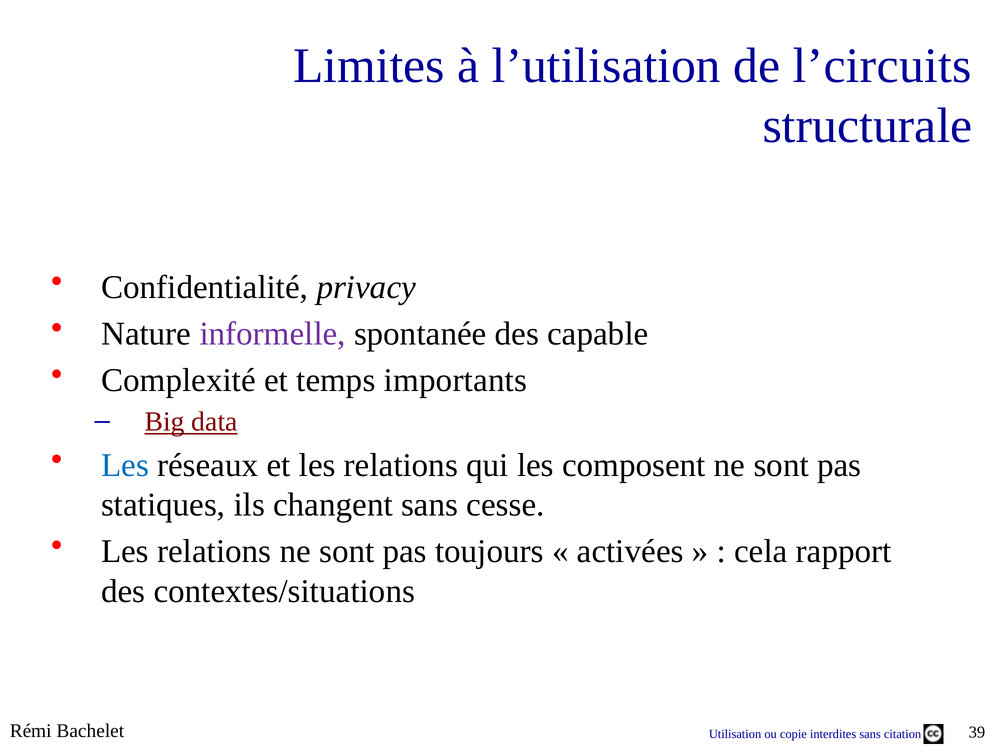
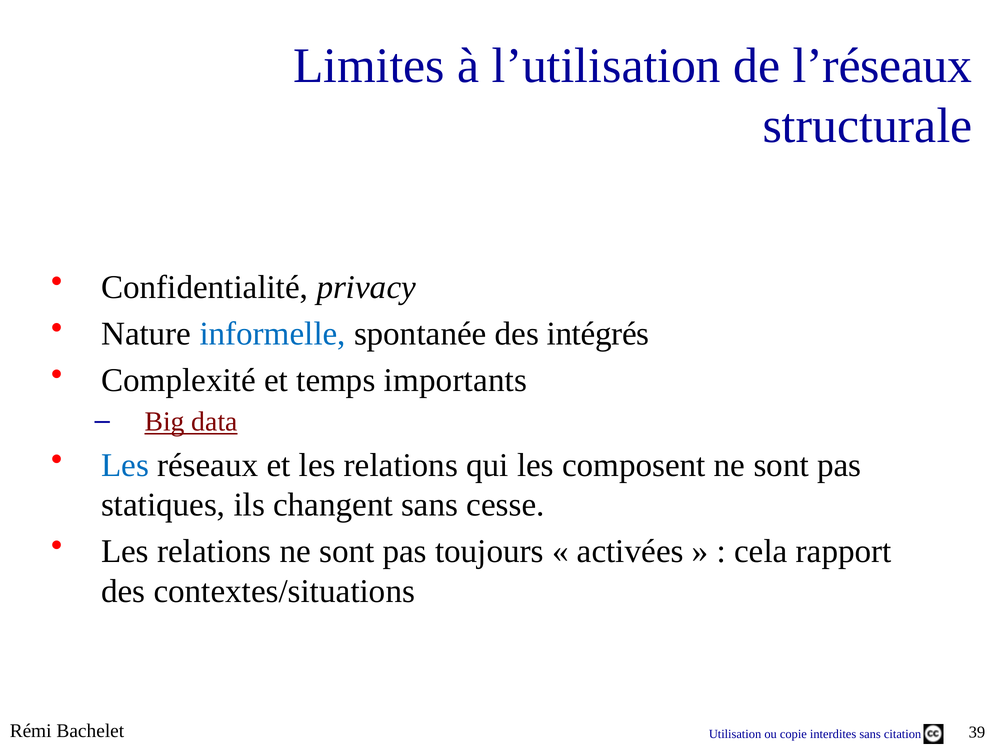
l’circuits: l’circuits -> l’réseaux (882, 66)
informelle colour: purple -> blue (273, 334)
capable: capable -> intégrés (598, 334)
